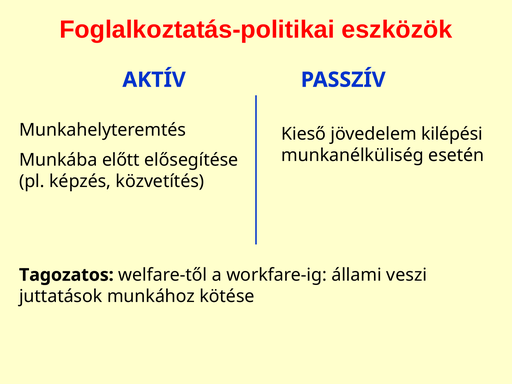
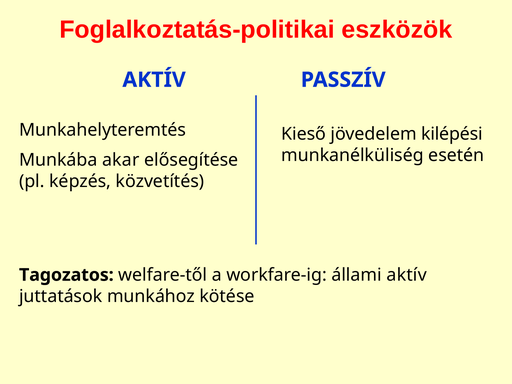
előtt: előtt -> akar (121, 160)
állami veszi: veszi -> aktív (407, 275)
